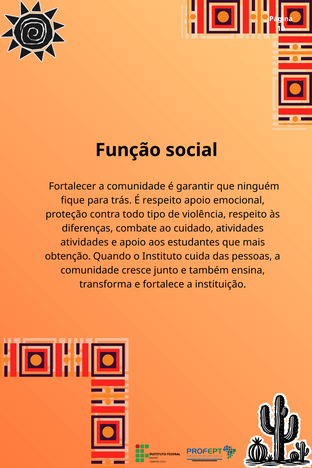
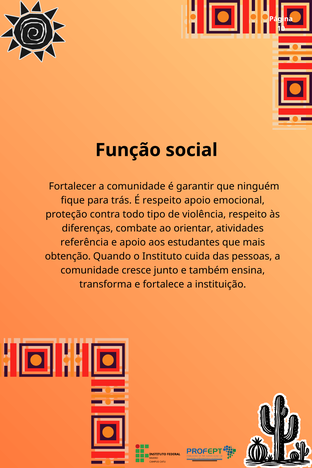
cuidado: cuidado -> orientar (194, 228)
atividades: atividades -> referência (85, 242)
